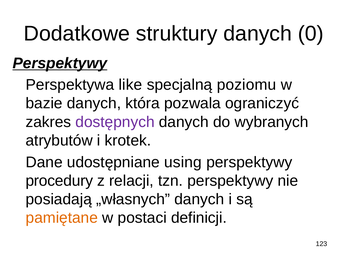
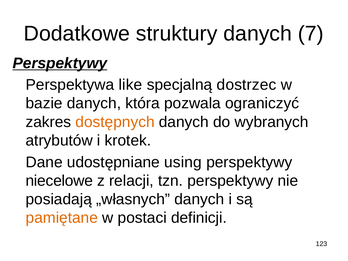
0: 0 -> 7 (311, 34)
poziomu: poziomu -> dostrzec (247, 85)
dostępnych colour: purple -> orange (115, 122)
procedury: procedury -> niecelowe (59, 181)
